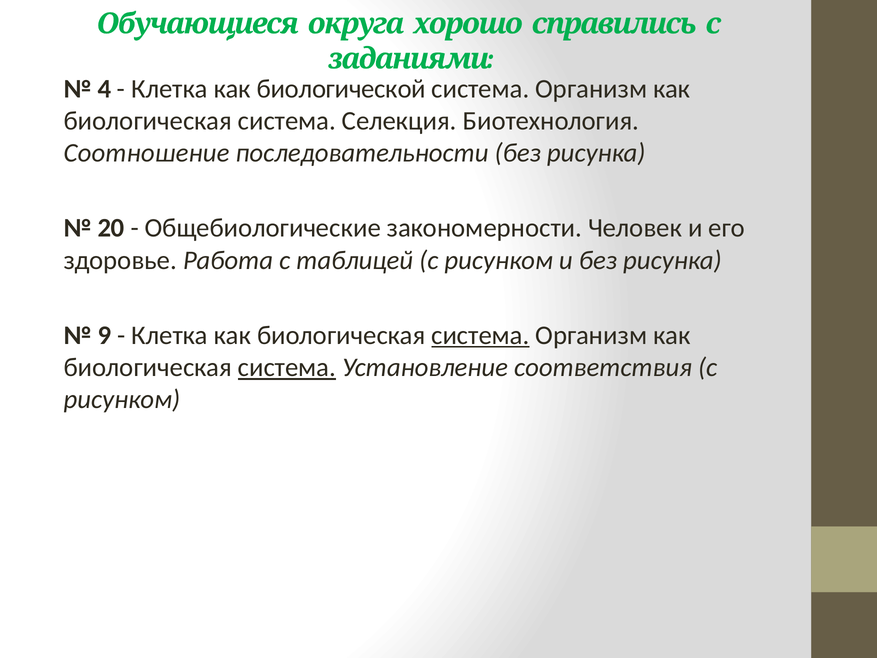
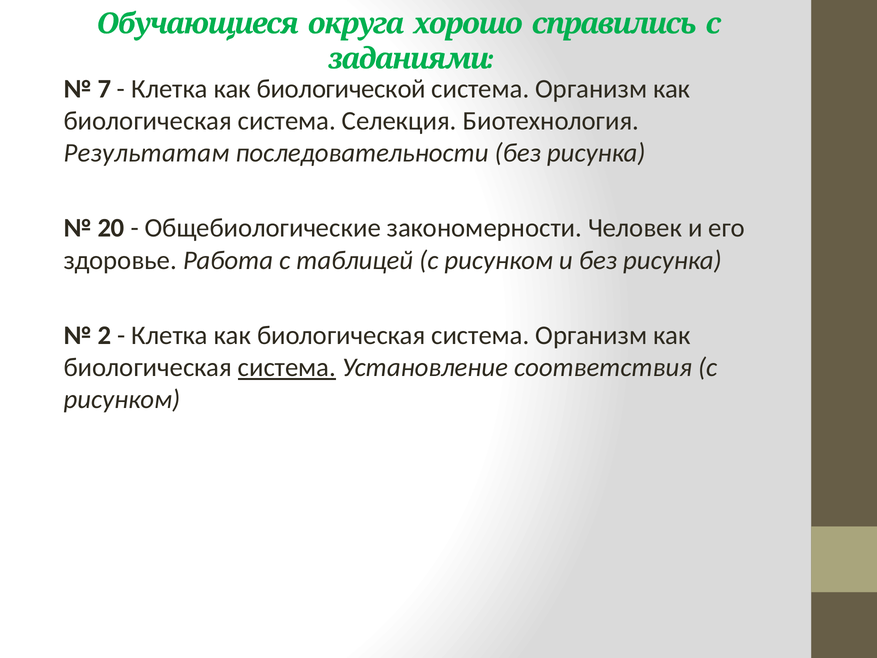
4: 4 -> 7 (104, 89)
Соотношение: Соотношение -> Результатам (146, 153)
9: 9 -> 2 (104, 335)
система underline: present -> none (480, 335)
